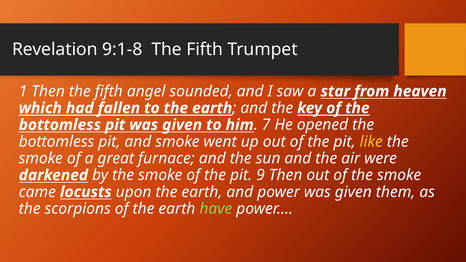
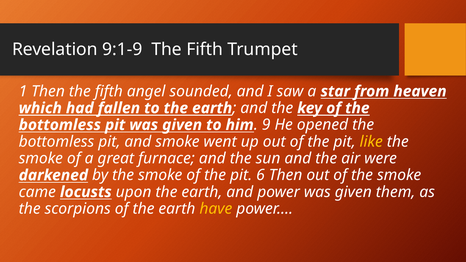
9:1-8: 9:1-8 -> 9:1-9 (122, 49)
7: 7 -> 9 (266, 125)
9: 9 -> 6 (260, 175)
have colour: light green -> yellow (216, 209)
